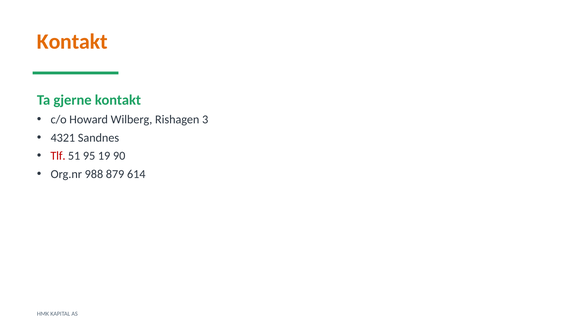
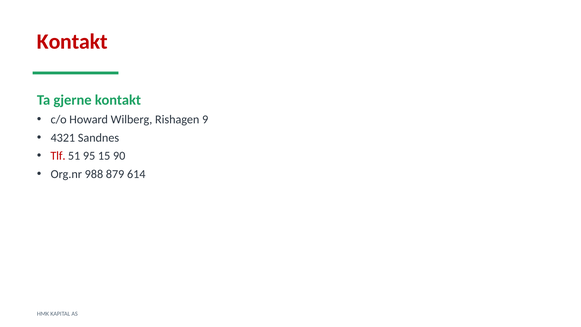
Kontakt colour: orange -> red (72, 41)
3: 3 -> 9 (205, 119)
19: 19 -> 15 (104, 156)
